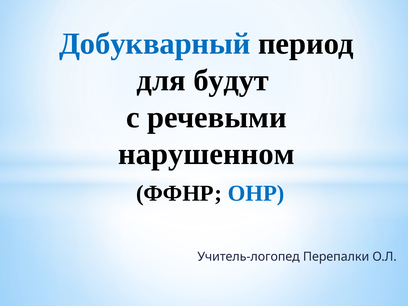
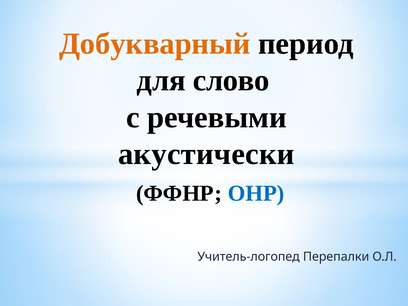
Добукварный colour: blue -> orange (155, 44)
будут: будут -> слово (231, 81)
нарушенном: нарушенном -> акустически (206, 154)
